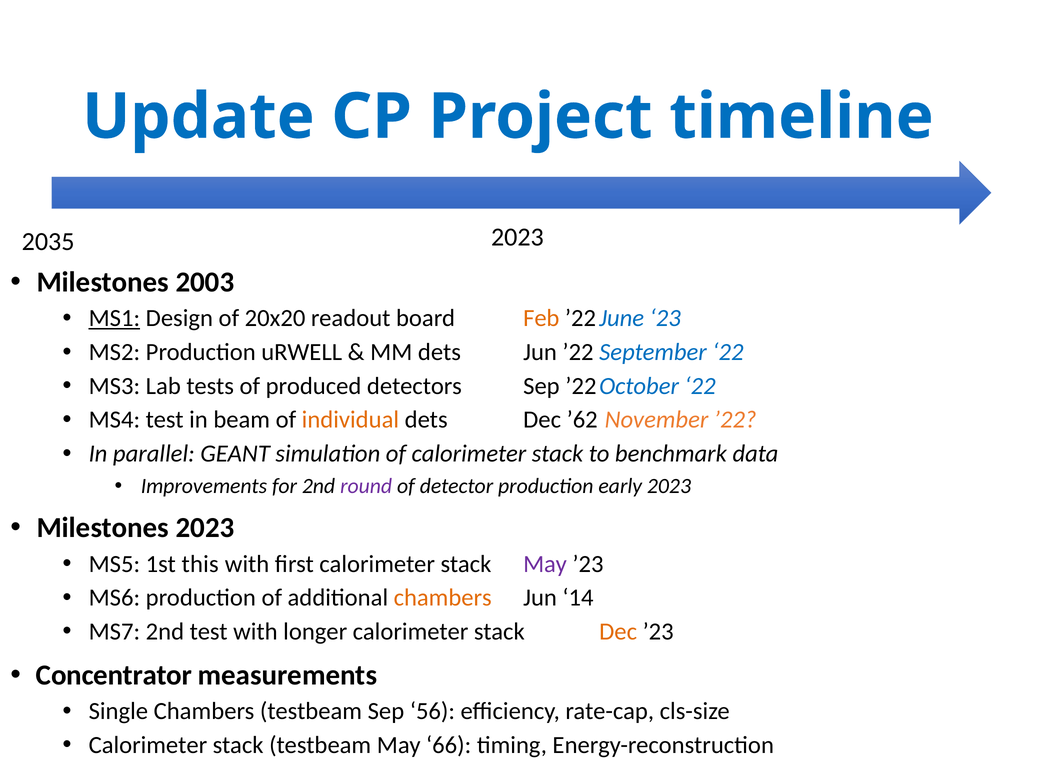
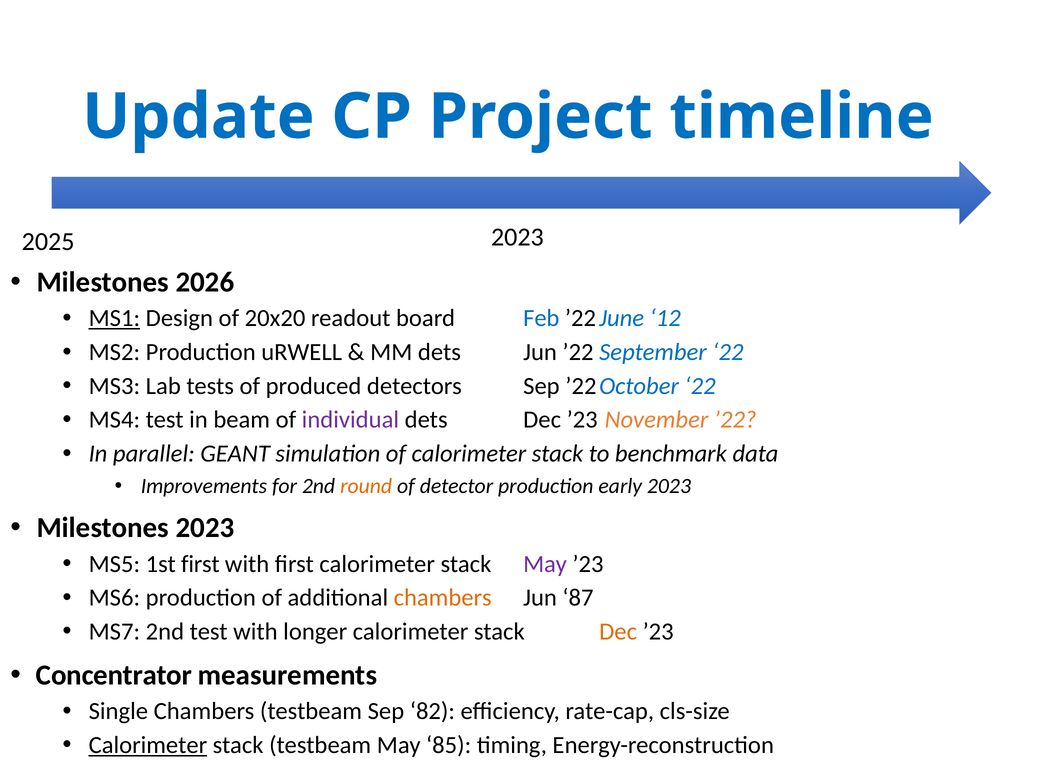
2035: 2035 -> 2025 (48, 242)
2003: 2003 -> 2026 (205, 282)
Feb colour: orange -> blue (541, 318)
23: 23 -> 12 (665, 318)
individual colour: orange -> purple (350, 420)
dets Dec ’62: ’62 -> ’23 (582, 420)
round colour: purple -> orange (366, 486)
1st this: this -> first (200, 564)
14: 14 -> 87 (578, 598)
56: 56 -> 82 (432, 711)
Calorimeter underline: none -> present (148, 745)
66: 66 -> 85 (449, 745)
